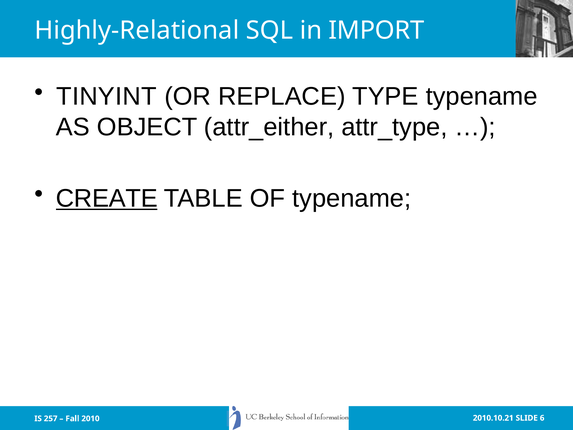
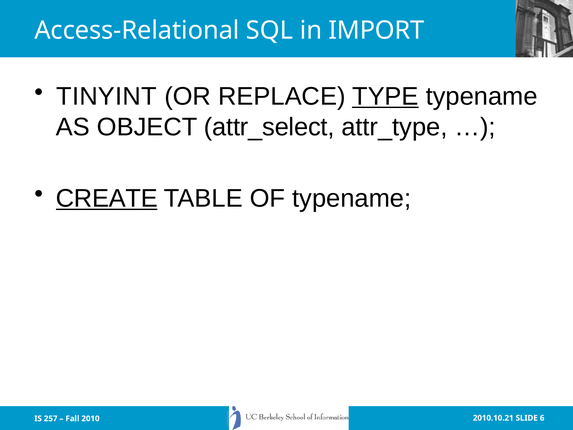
Highly-Relational: Highly-Relational -> Access-Relational (137, 30)
TYPE underline: none -> present (385, 96)
attr_either: attr_either -> attr_select (269, 127)
